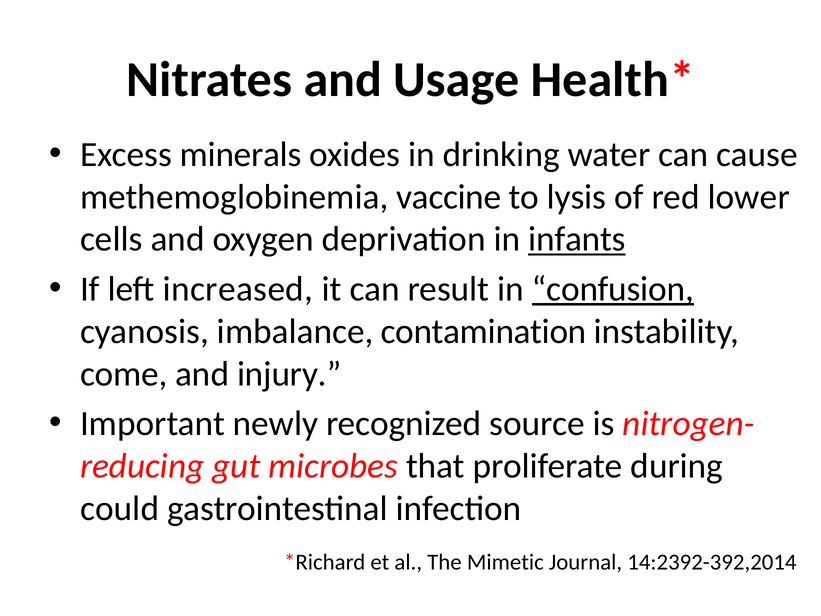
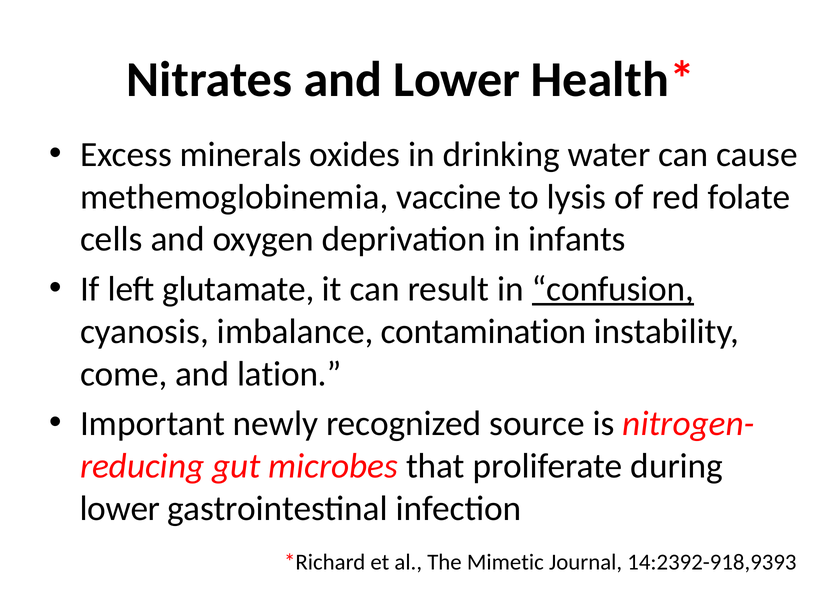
and Usage: Usage -> Lower (457, 79)
lower: lower -> folate (749, 197)
infants underline: present -> none (577, 239)
increased: increased -> glutamate (238, 289)
injury: injury -> lation (289, 374)
could: could -> lower (120, 508)
14:2392-392,2014: 14:2392-392,2014 -> 14:2392-918,9393 (712, 562)
